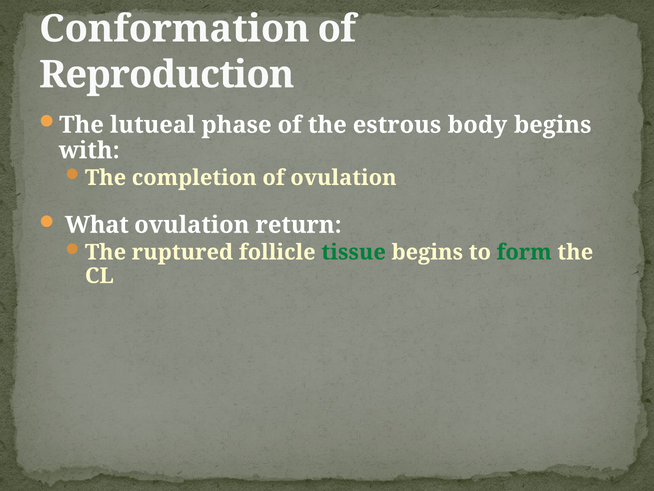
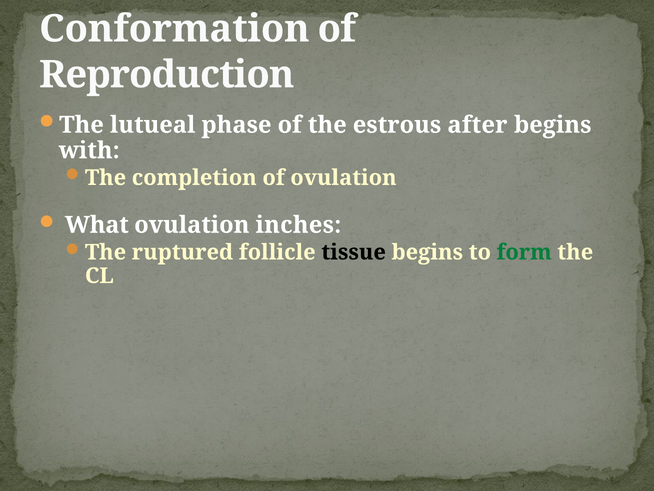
body: body -> after (477, 125)
return: return -> inches (299, 225)
tissue colour: green -> black (354, 252)
